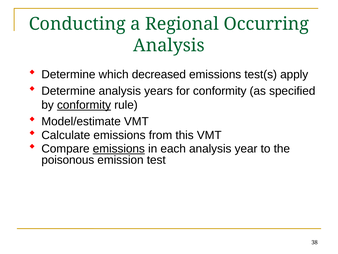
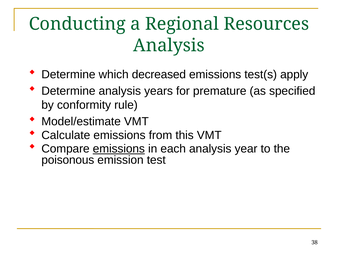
Occurring: Occurring -> Resources (266, 24)
for conformity: conformity -> premature (220, 91)
conformity underline: present -> none (84, 105)
